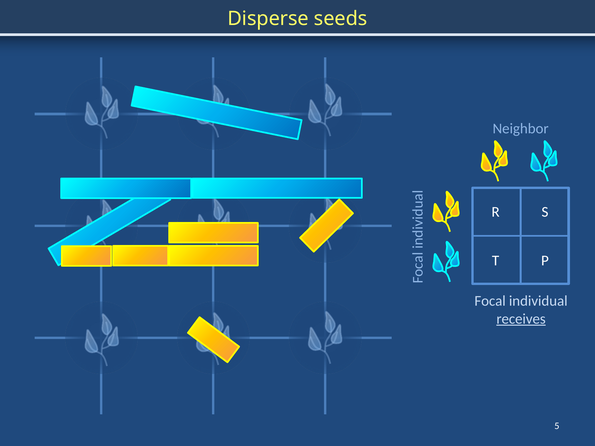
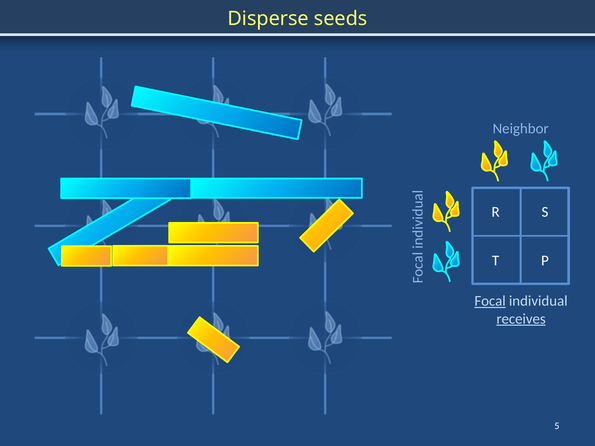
Focal underline: none -> present (490, 301)
